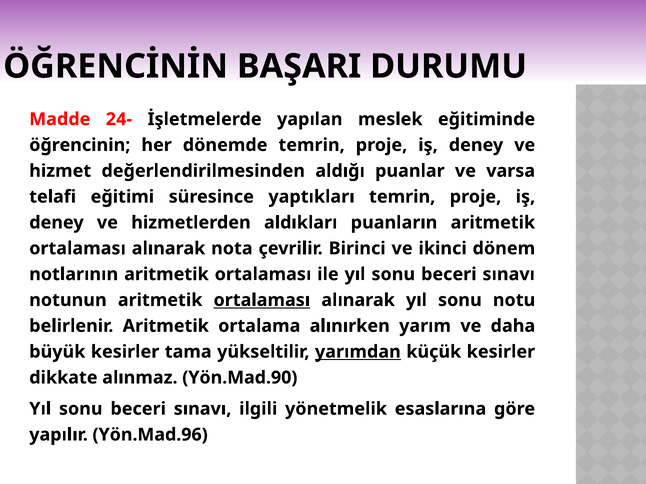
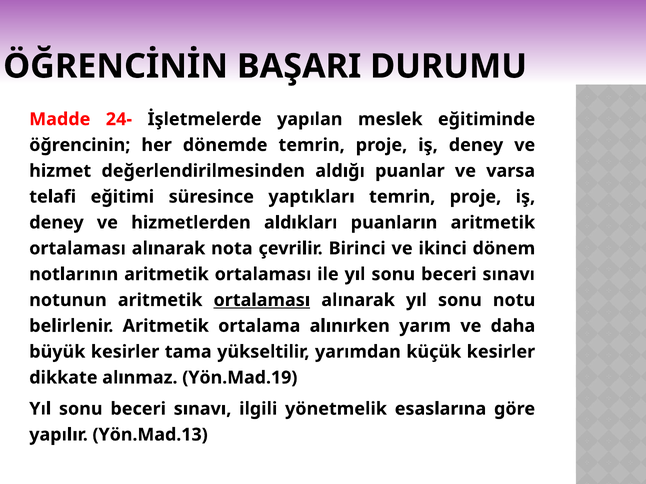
yarımdan underline: present -> none (358, 352)
Yön.Mad.90: Yön.Mad.90 -> Yön.Mad.19 (240, 378)
Yön.Mad.96: Yön.Mad.96 -> Yön.Mad.13 (150, 435)
